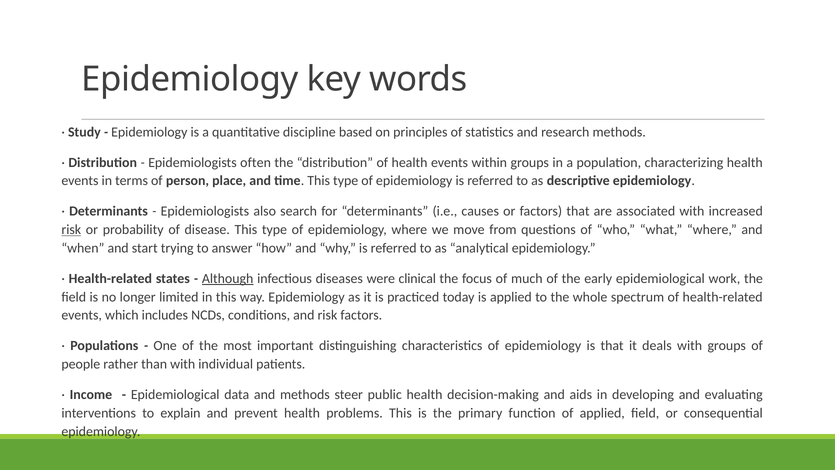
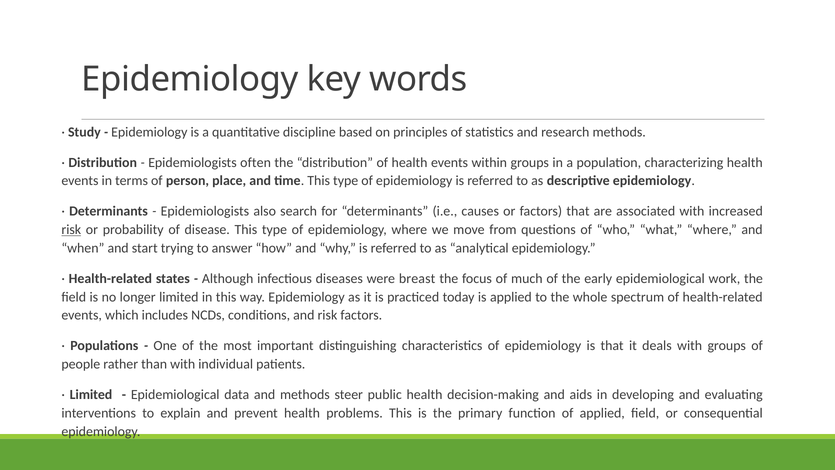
Although underline: present -> none (228, 278)
clinical: clinical -> breast (417, 278)
Income: Income -> Limited (91, 395)
